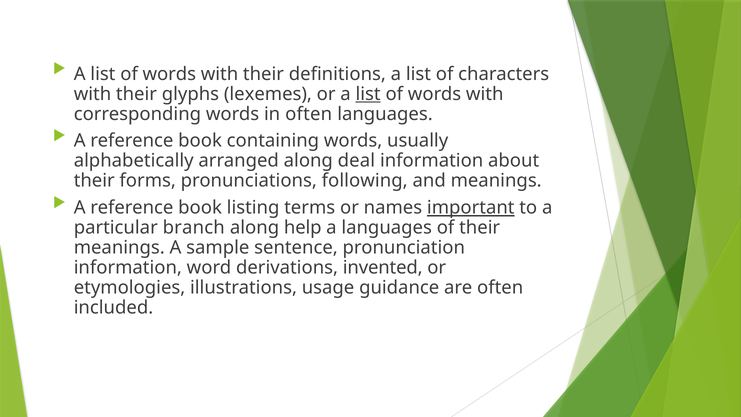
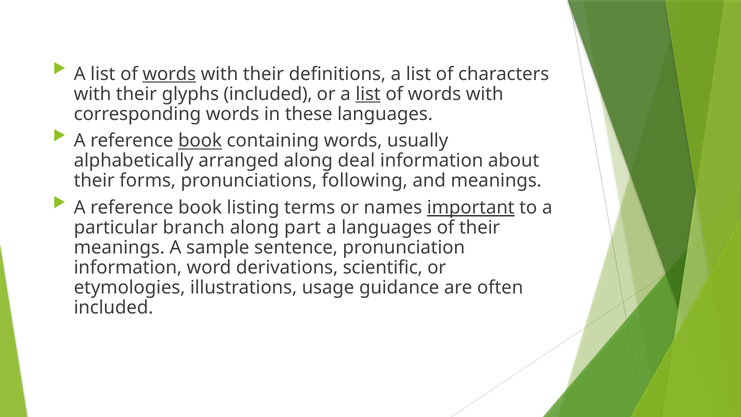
words underline: none -> present (169, 74)
glyphs lexemes: lexemes -> included (268, 94)
in often: often -> these (309, 114)
book underline: none -> present (200, 141)
help: help -> part (303, 228)
invented: invented -> scientific (383, 268)
